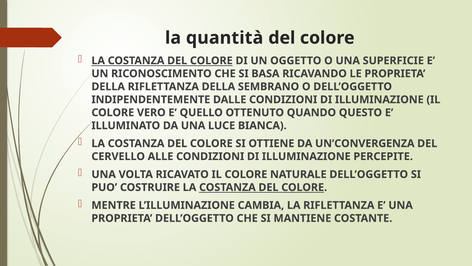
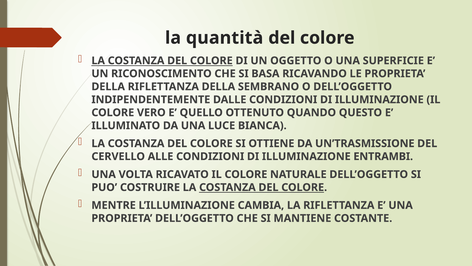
UN’CONVERGENZA: UN’CONVERGENZA -> UN’TRASMISSIONE (365, 143)
PERCEPITE: PERCEPITE -> ENTRAMBI (383, 156)
